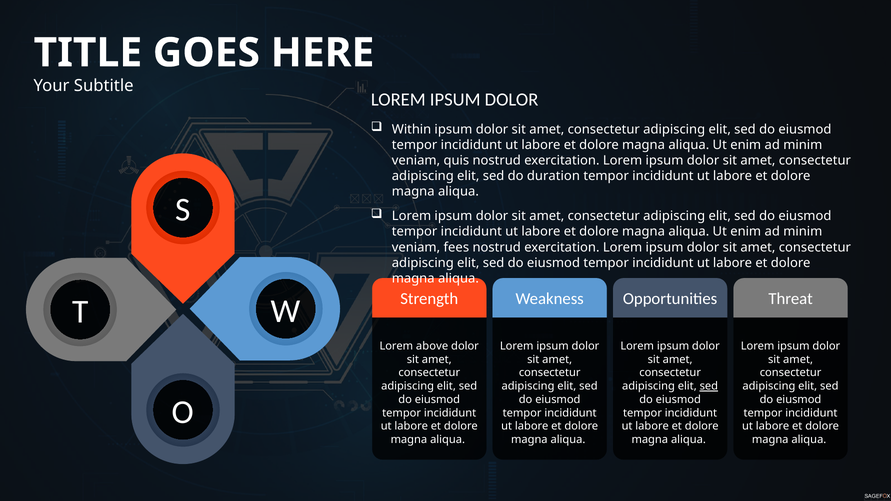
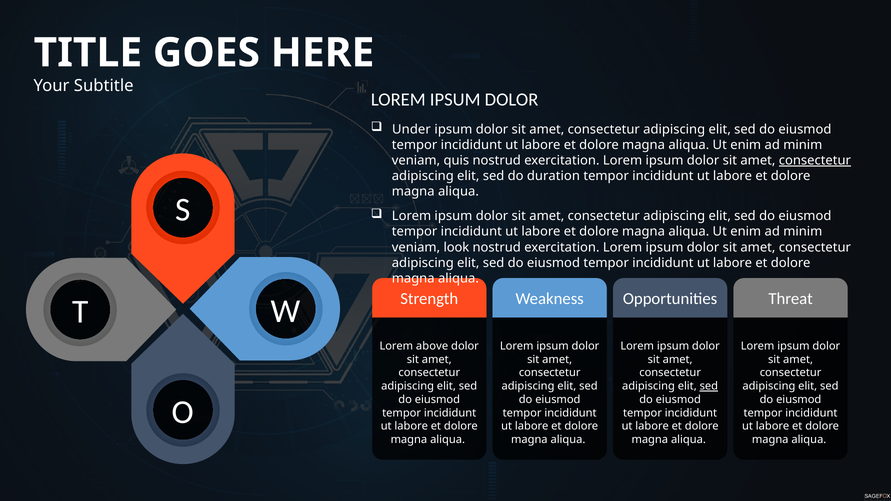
Within: Within -> Under (411, 129)
consectetur underline: none -> present (815, 160)
fees: fees -> look (456, 247)
